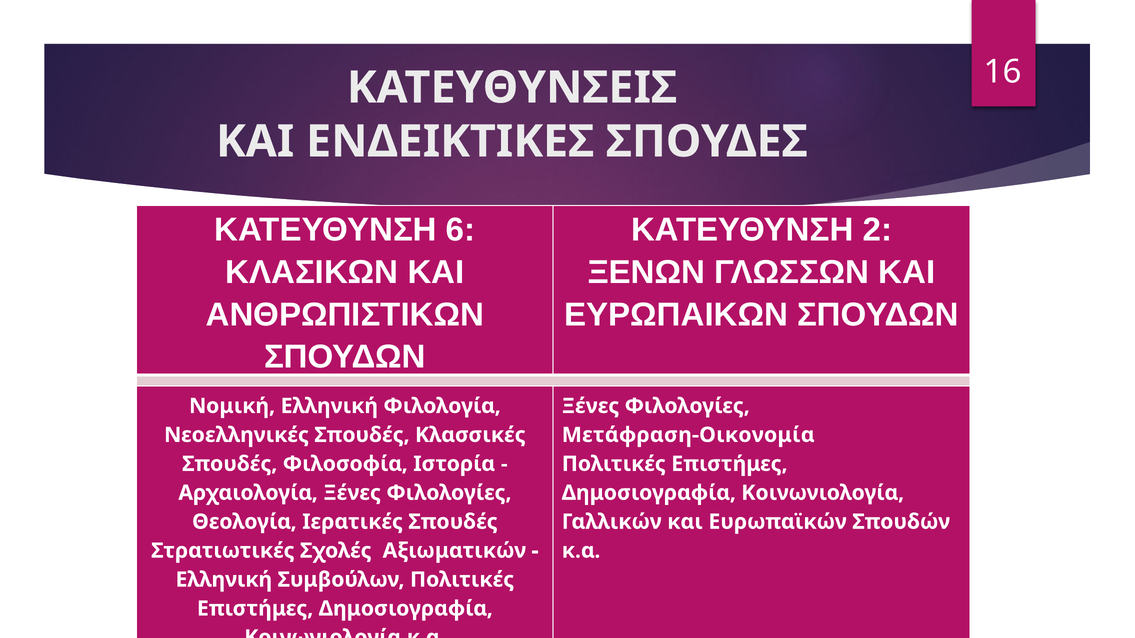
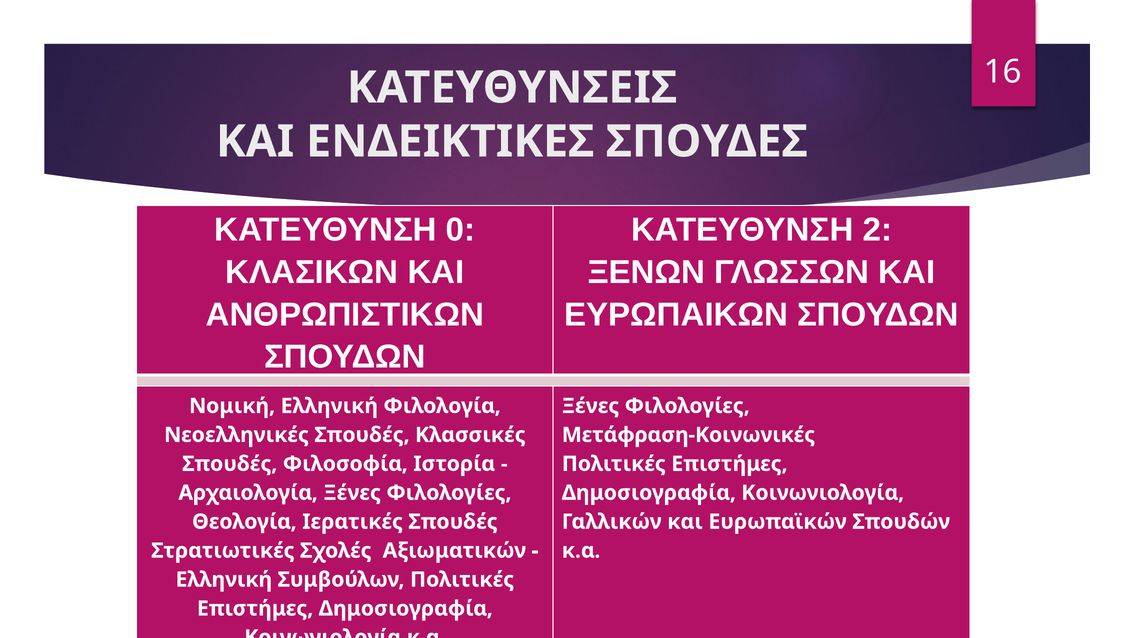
6: 6 -> 0 (461, 230)
Μετάφραση-Οικονομία: Μετάφραση-Οικονομία -> Μετάφραση-Κοινωνικές (688, 435)
